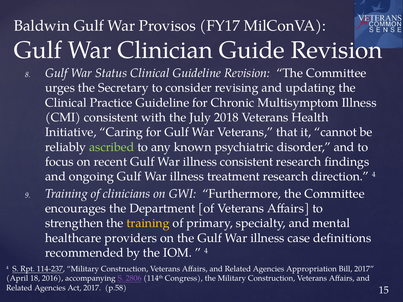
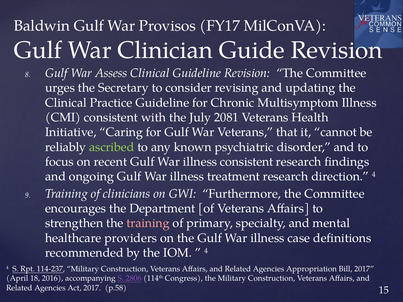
Status: Status -> Assess (111, 73)
2018: 2018 -> 2081 (226, 118)
training colour: yellow -> pink (148, 223)
